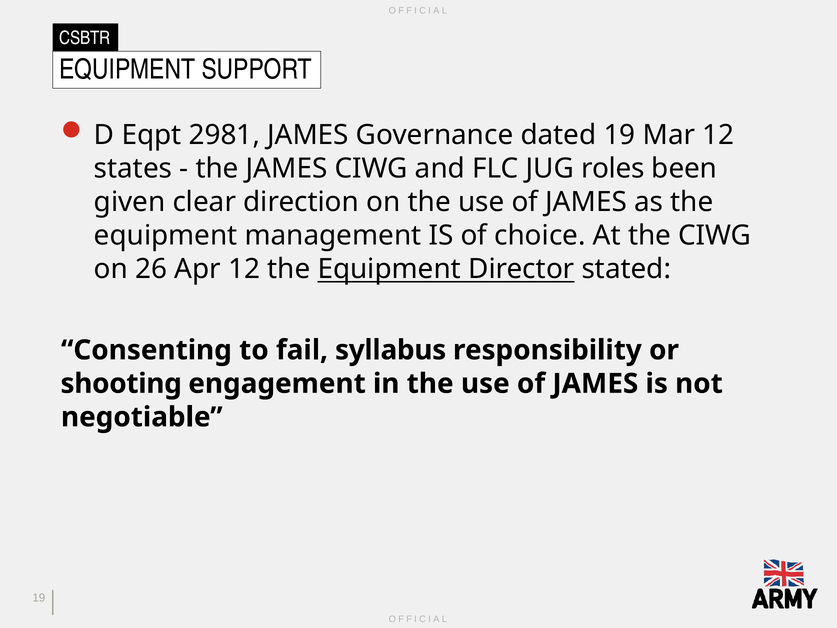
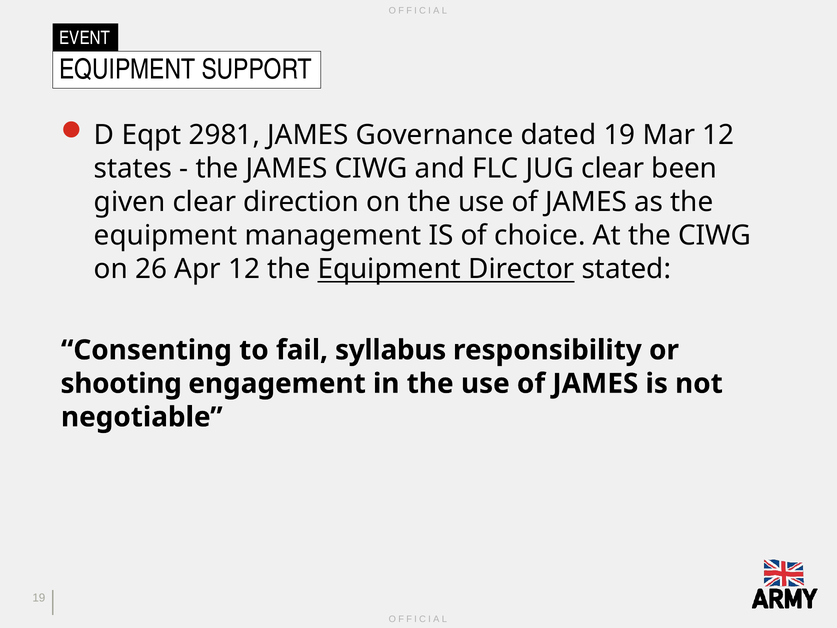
CSBTR: CSBTR -> EVENT (85, 38)
JUG roles: roles -> clear (613, 168)
